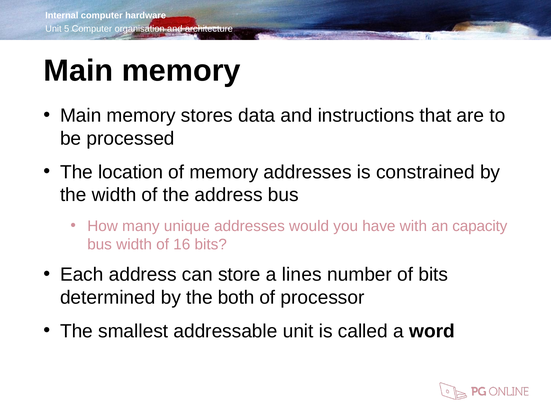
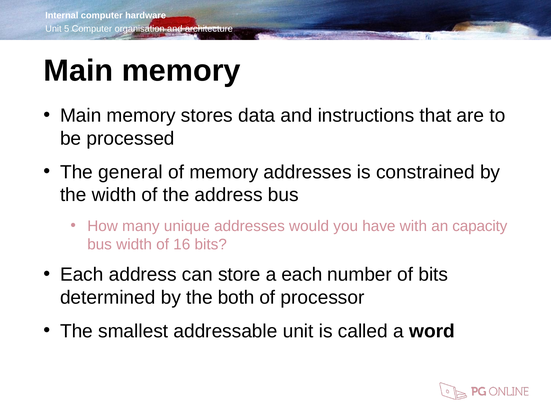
location: location -> general (130, 172)
a lines: lines -> each (302, 275)
